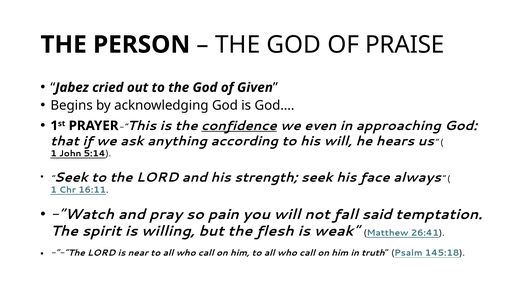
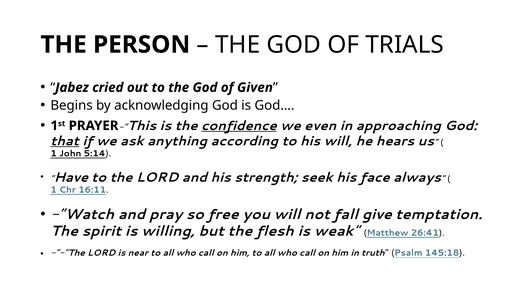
PRAISE: PRAISE -> TRIALS (405, 45)
that underline: none -> present (65, 141)
Seek: Seek -> Have (71, 177)
pain: pain -> free (223, 214)
said: said -> give (377, 214)
